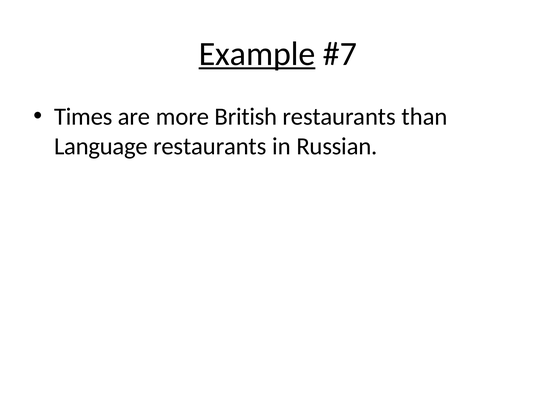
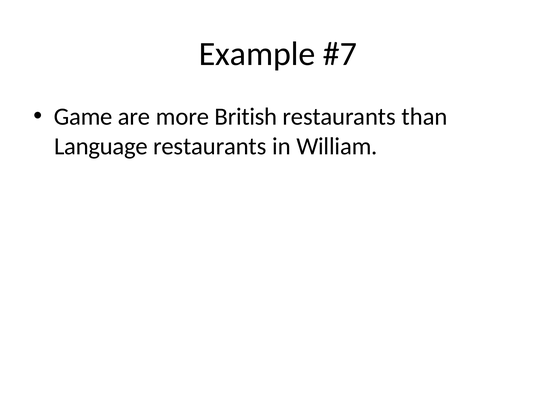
Example underline: present -> none (257, 54)
Times: Times -> Game (83, 117)
Russian: Russian -> William (337, 146)
